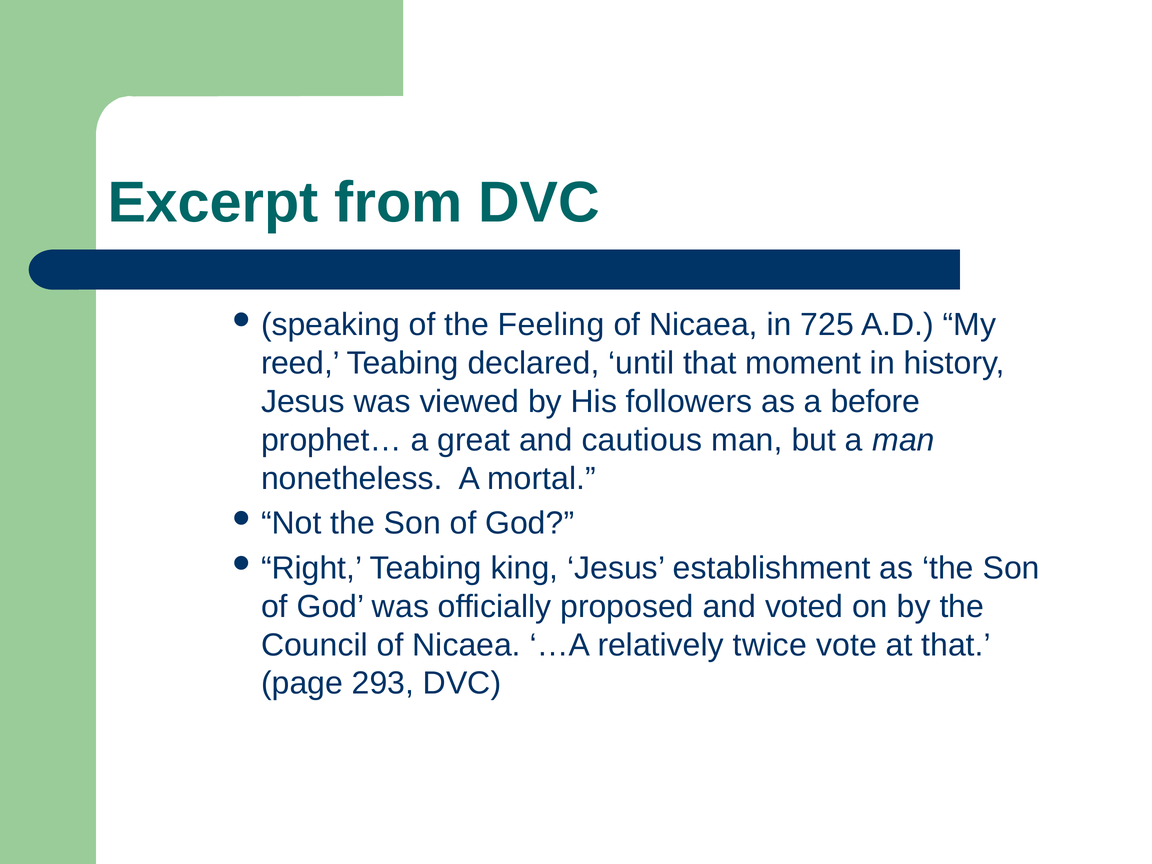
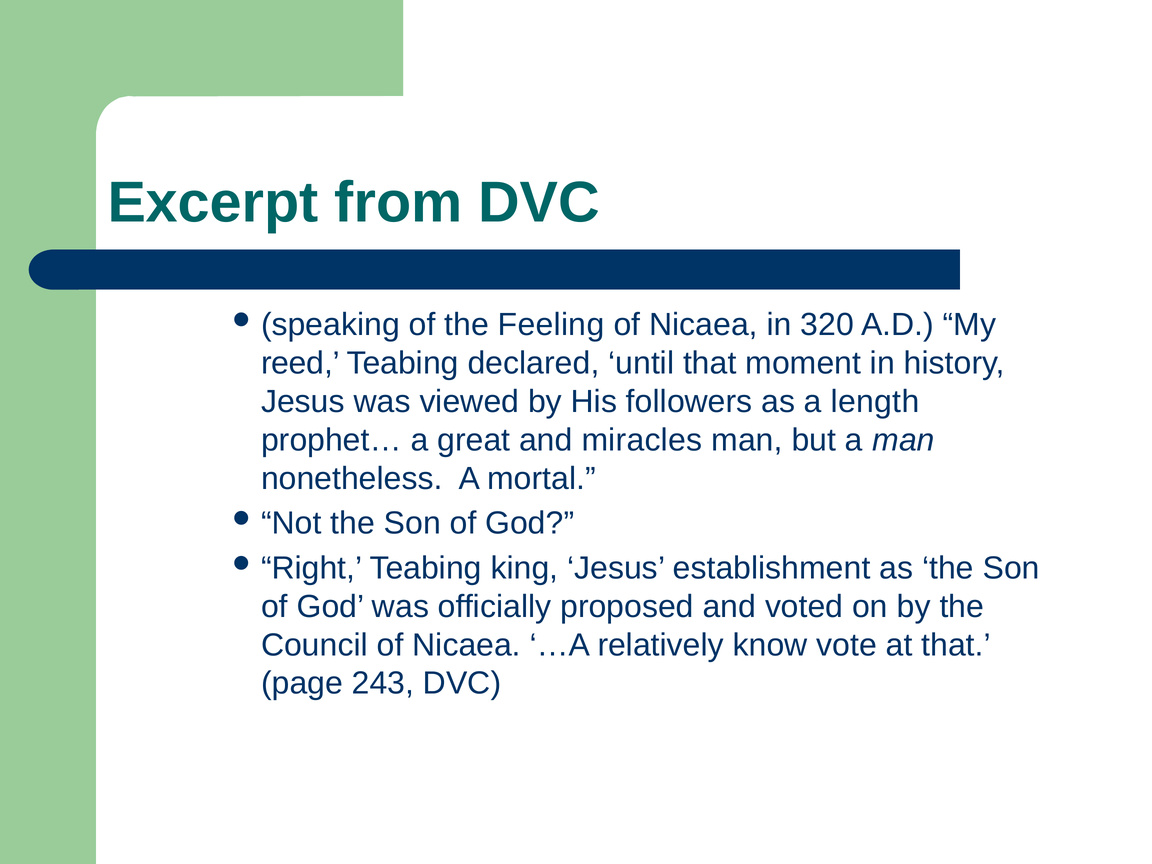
725: 725 -> 320 (827, 325)
before: before -> length (875, 402)
cautious: cautious -> miracles (642, 440)
twice: twice -> know (770, 645)
293: 293 -> 243 (383, 683)
